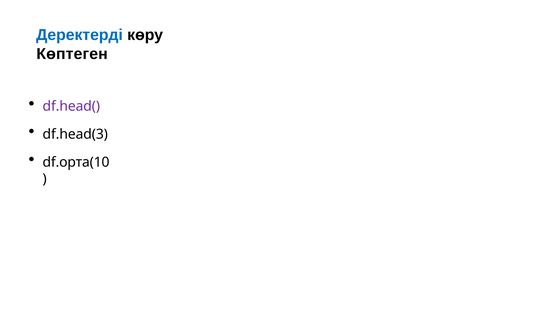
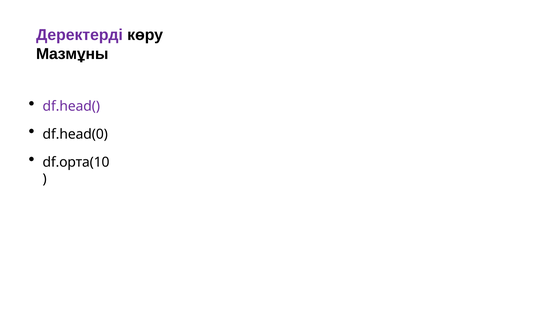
Деректерді colour: blue -> purple (80, 35)
Көптеген: Көптеген -> Мазмұны (72, 54)
df.head(3: df.head(3 -> df.head(0 (75, 134)
